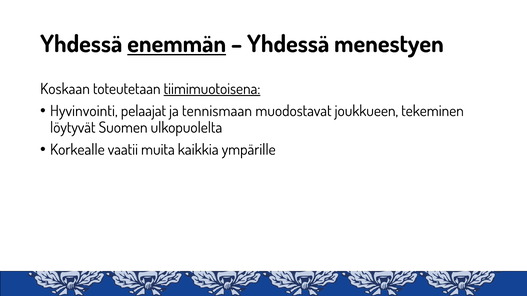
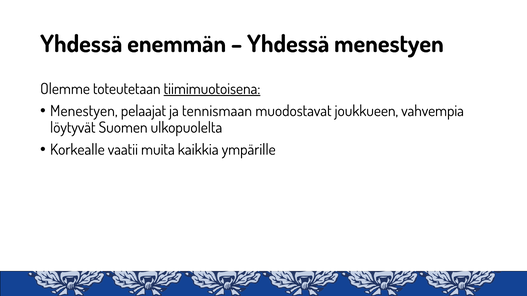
enemmän underline: present -> none (177, 44)
Koskaan: Koskaan -> Olemme (65, 89)
Hyvinvointi: Hyvinvointi -> Menestyen (84, 111)
tekeminen: tekeminen -> vahvempia (433, 111)
